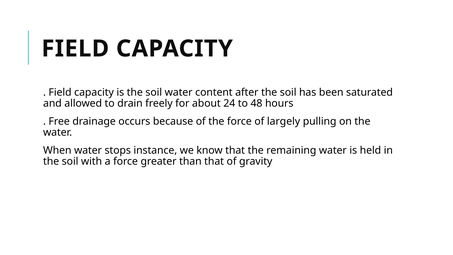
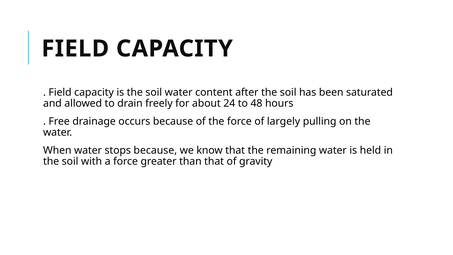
stops instance: instance -> because (155, 150)
